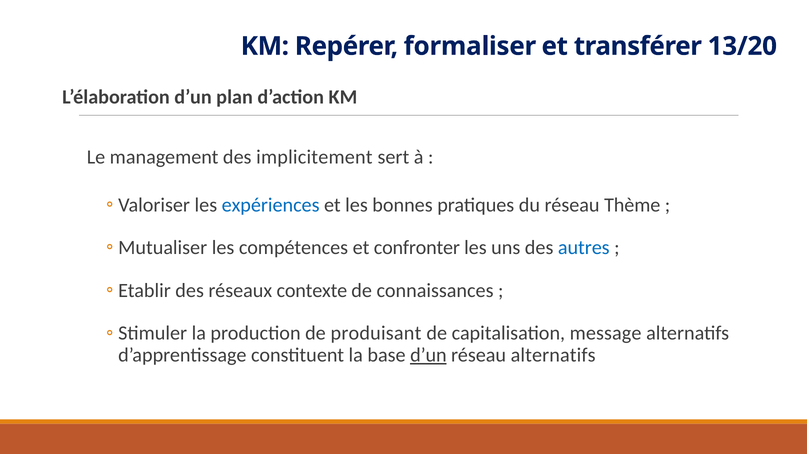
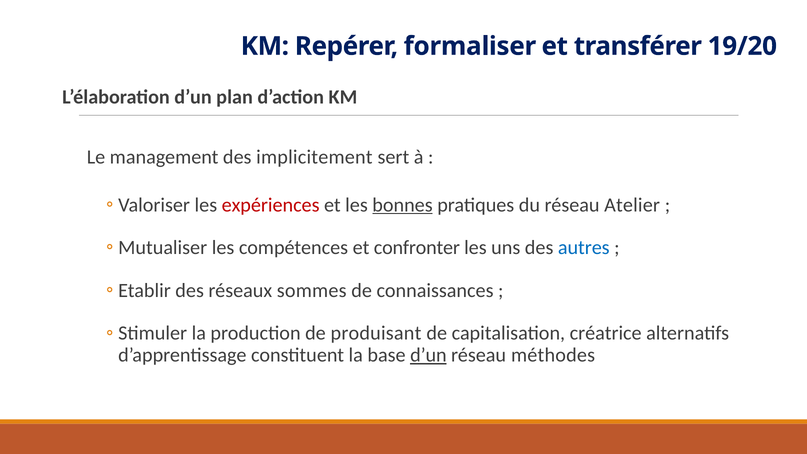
13/20: 13/20 -> 19/20 (742, 46)
expériences colour: blue -> red (271, 205)
bonnes underline: none -> present (402, 205)
Thème: Thème -> Atelier (632, 205)
contexte: contexte -> sommes (312, 290)
message: message -> créatrice (606, 333)
réseau alternatifs: alternatifs -> méthodes (553, 355)
